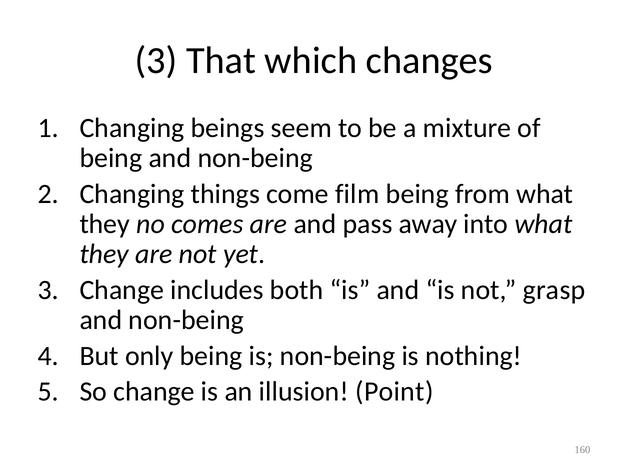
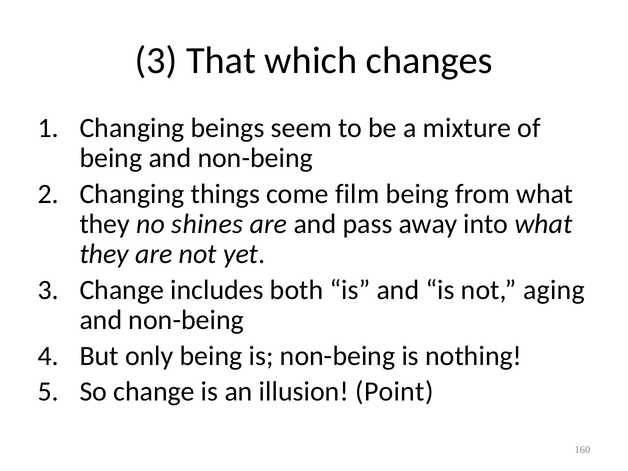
comes: comes -> shines (207, 224)
grasp: grasp -> aging (554, 290)
